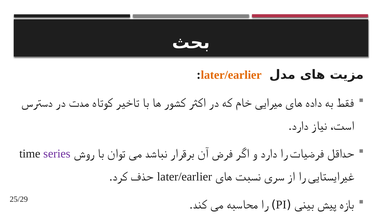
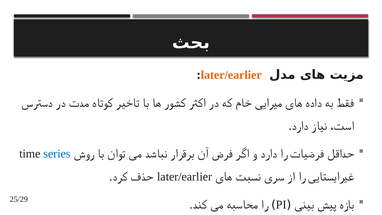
series colour: purple -> blue (57, 154)
